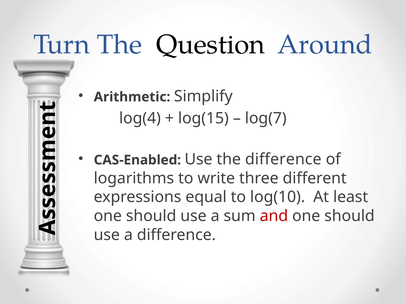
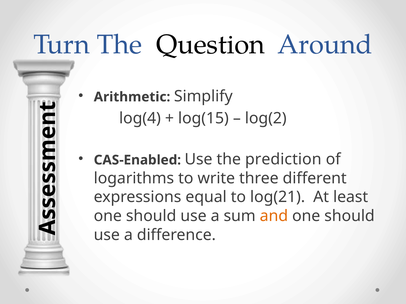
log(7: log(7 -> log(2 (266, 118)
the difference: difference -> prediction (283, 160)
log(10: log(10 -> log(21 (278, 197)
and colour: red -> orange (274, 216)
